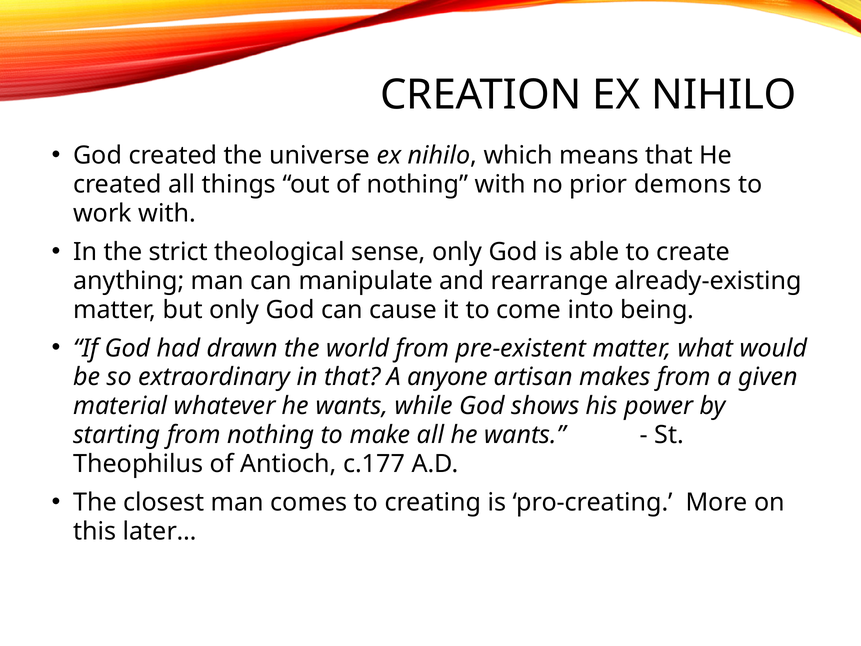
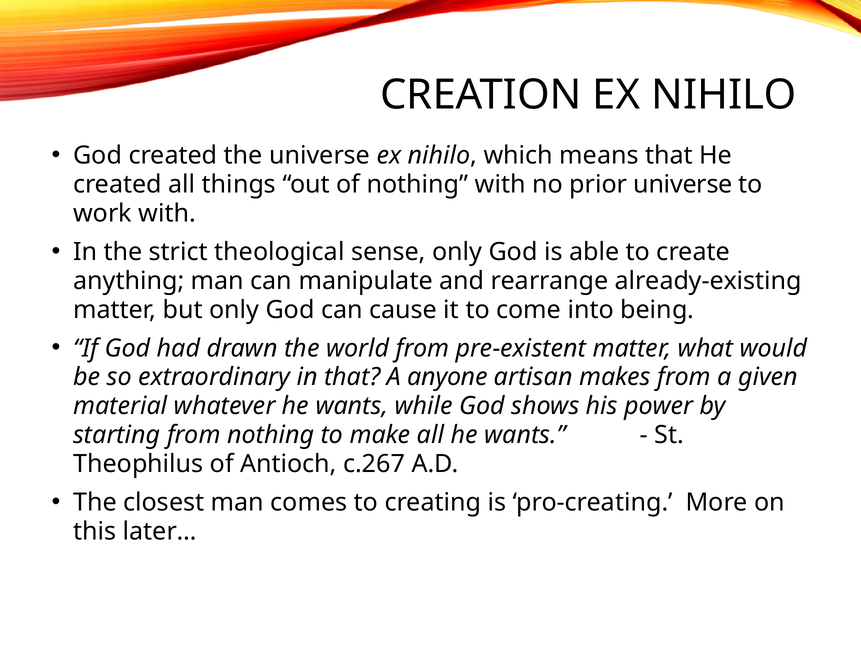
prior demons: demons -> universe (683, 184)
c.177: c.177 -> c.267 (374, 464)
